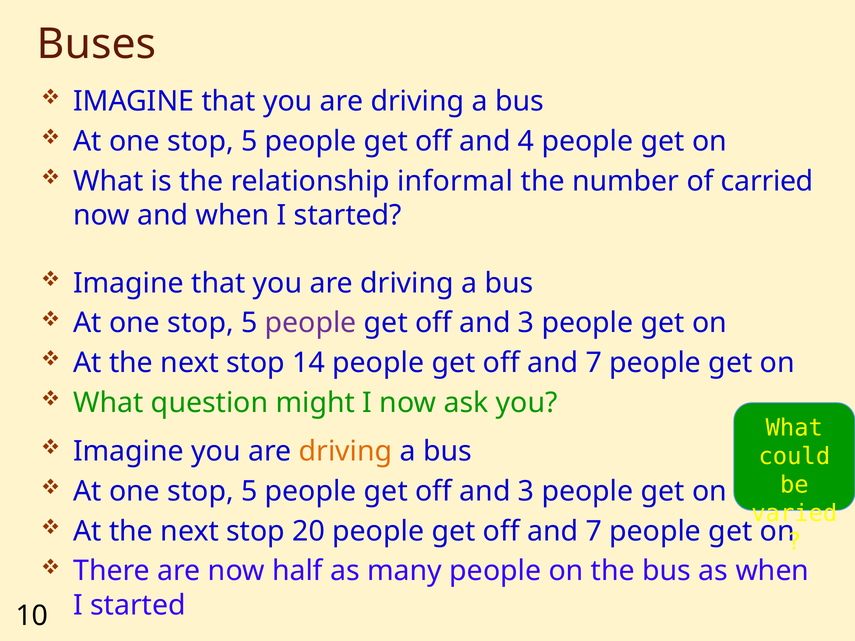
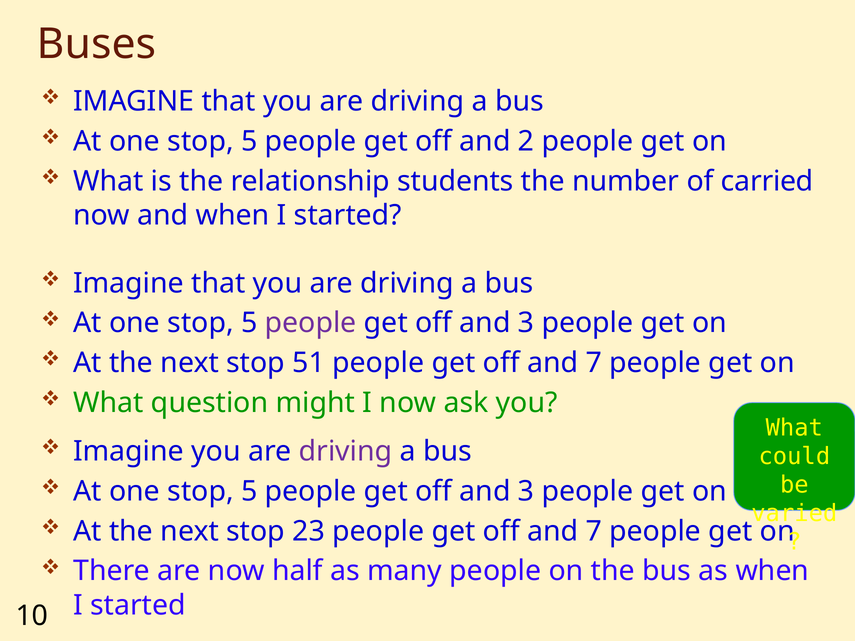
4: 4 -> 2 (526, 141)
informal: informal -> students (455, 181)
14: 14 -> 51 (309, 363)
driving colour: orange -> purple (346, 452)
20: 20 -> 23 (309, 531)
